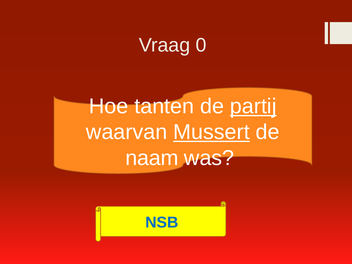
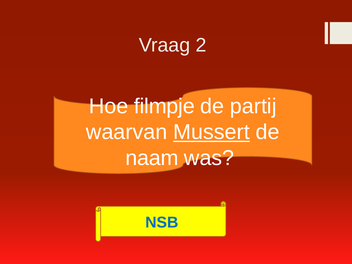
0: 0 -> 2 (201, 45)
tanten: tanten -> filmpje (164, 106)
partij underline: present -> none (253, 106)
